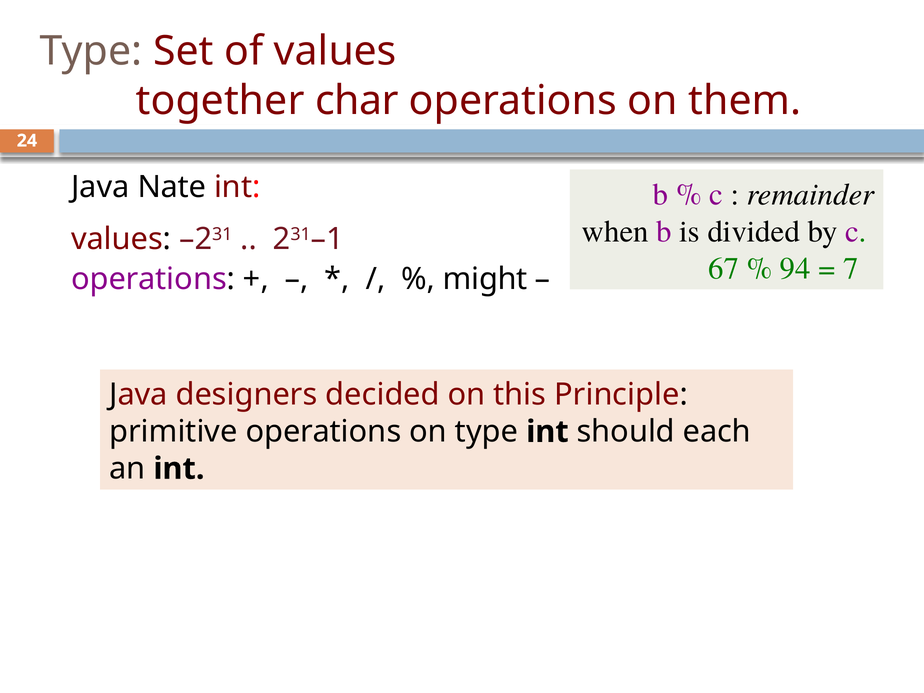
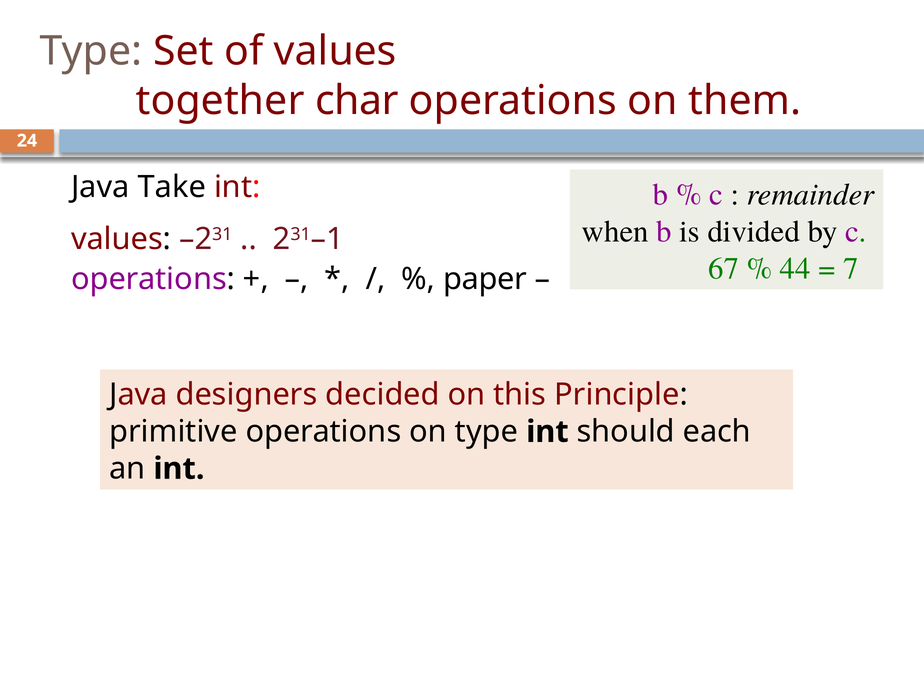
Nate: Nate -> Take (172, 187)
94: 94 -> 44 (795, 268)
might: might -> paper (485, 279)
